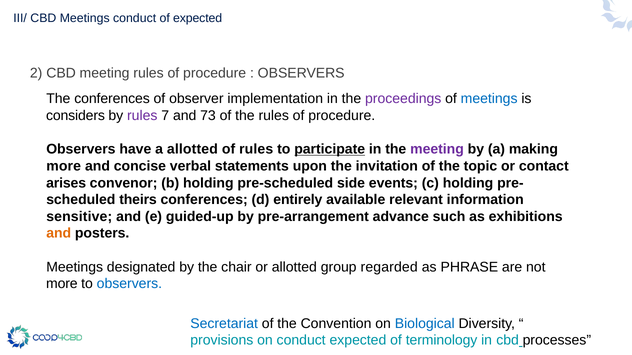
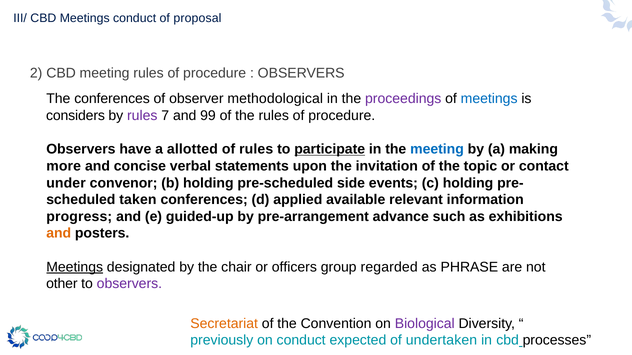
of expected: expected -> proposal (197, 18)
implementation: implementation -> methodological (275, 99)
73: 73 -> 99 (208, 116)
meeting colour: purple -> blue (437, 149)
arises: arises -> under (66, 183)
theirs: theirs -> taken (138, 200)
entirely: entirely -> applied (298, 200)
sensitive: sensitive -> progress (79, 217)
Meetings underline: none -> present (75, 267)
or allotted: allotted -> officers (294, 267)
more: more -> other (62, 284)
observers colour: blue -> purple (129, 284)
Secretariat colour: blue -> orange (224, 324)
Biological colour: blue -> purple (425, 324)
provisions: provisions -> previously (222, 341)
terminology: terminology -> undertaken (441, 341)
